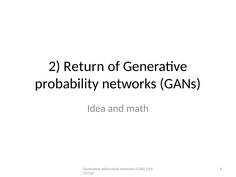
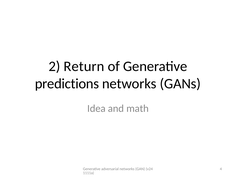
probability: probability -> predictions (67, 84)
